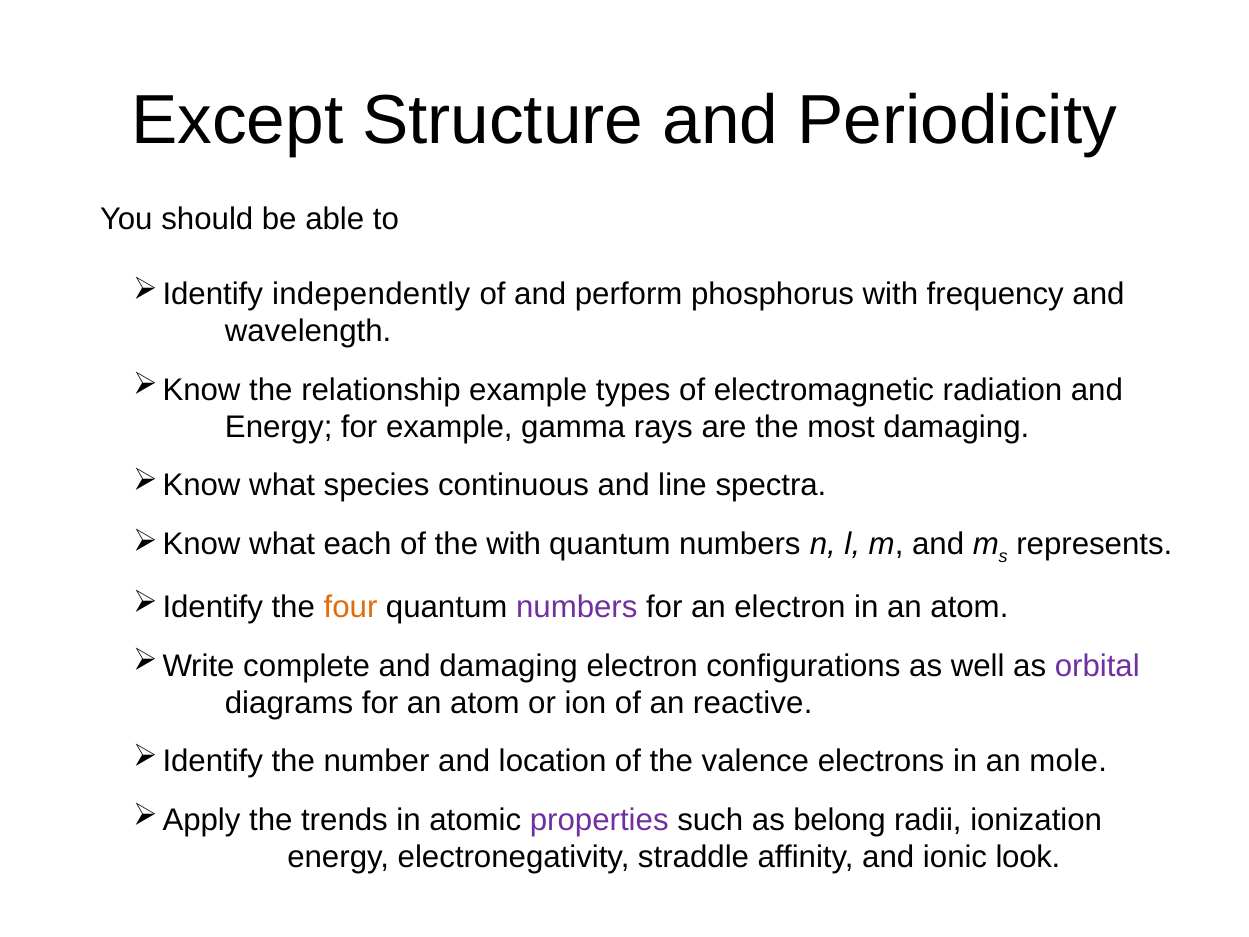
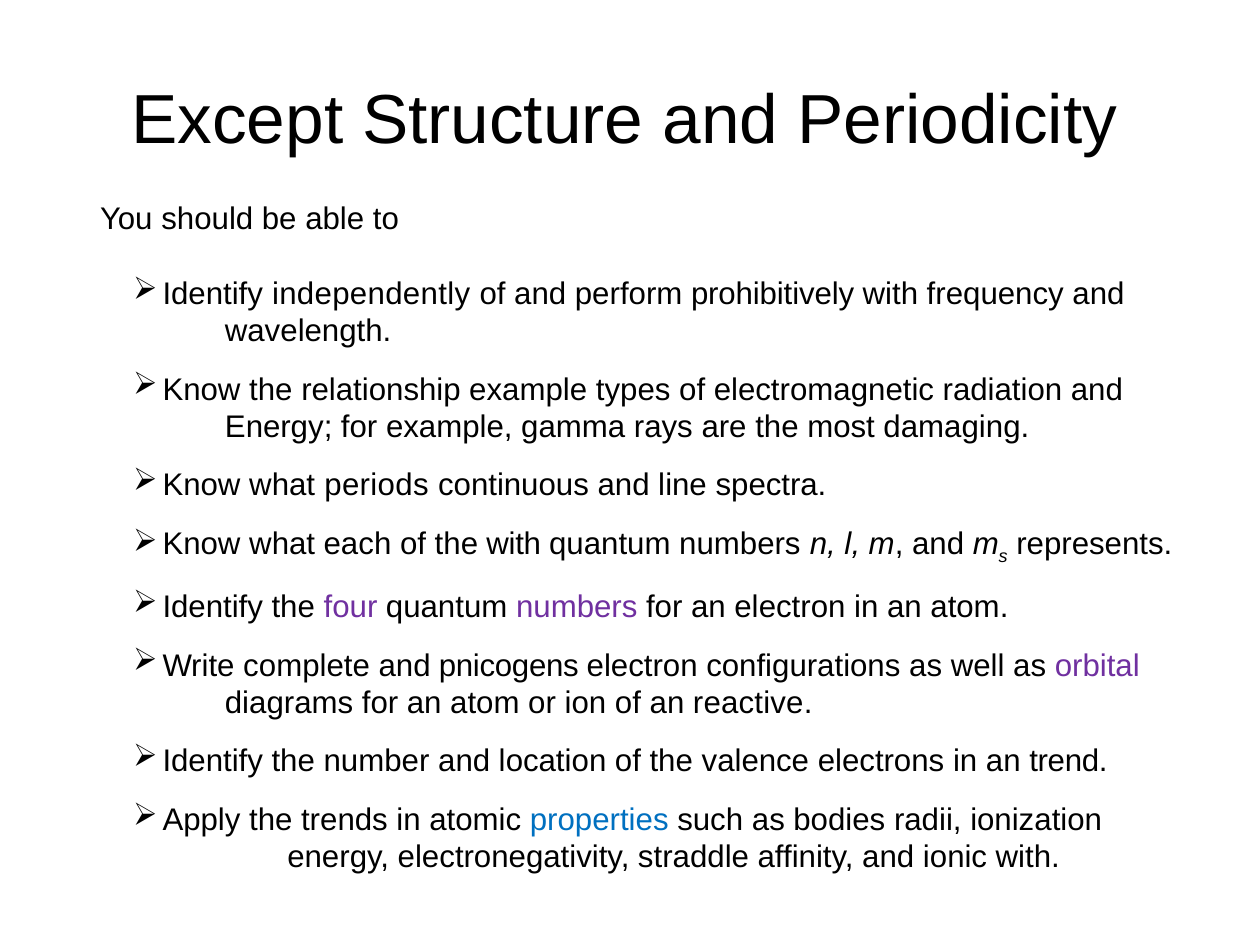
phosphorus: phosphorus -> prohibitively (773, 294)
species: species -> periods (376, 485)
four colour: orange -> purple (351, 607)
and damaging: damaging -> pnicogens (509, 666)
mole: mole -> trend (1068, 761)
properties colour: purple -> blue (599, 820)
belong: belong -> bodies (839, 820)
ionic look: look -> with (1028, 857)
